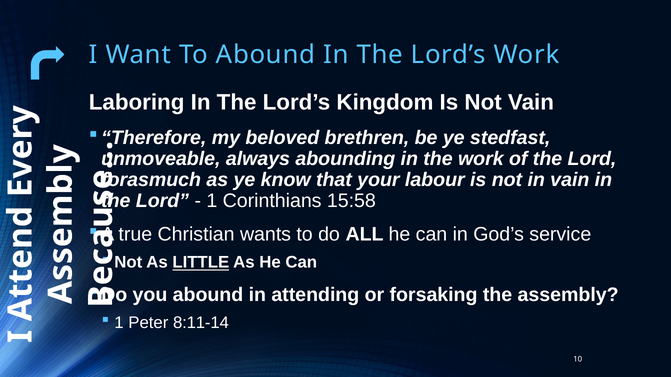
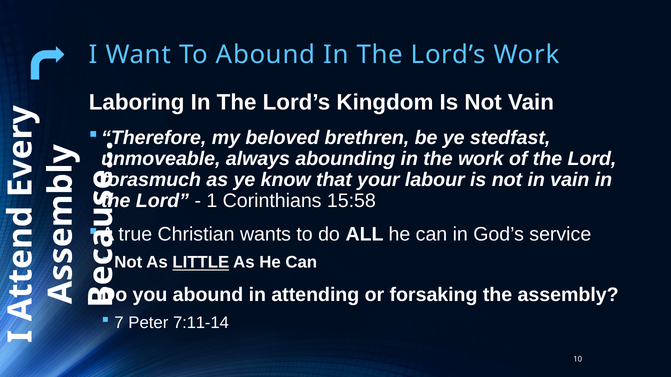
1: 1 -> 7 (119, 323)
8:11-14: 8:11-14 -> 7:11-14 (201, 323)
